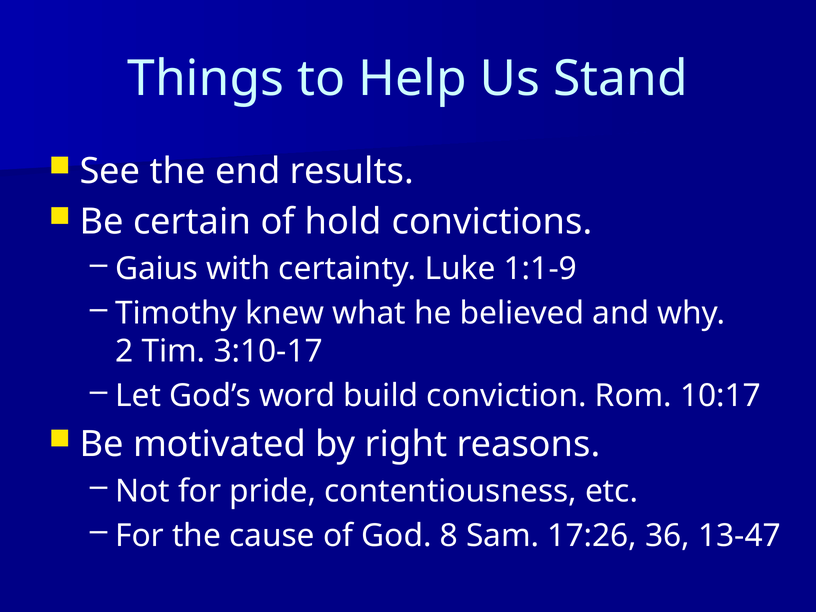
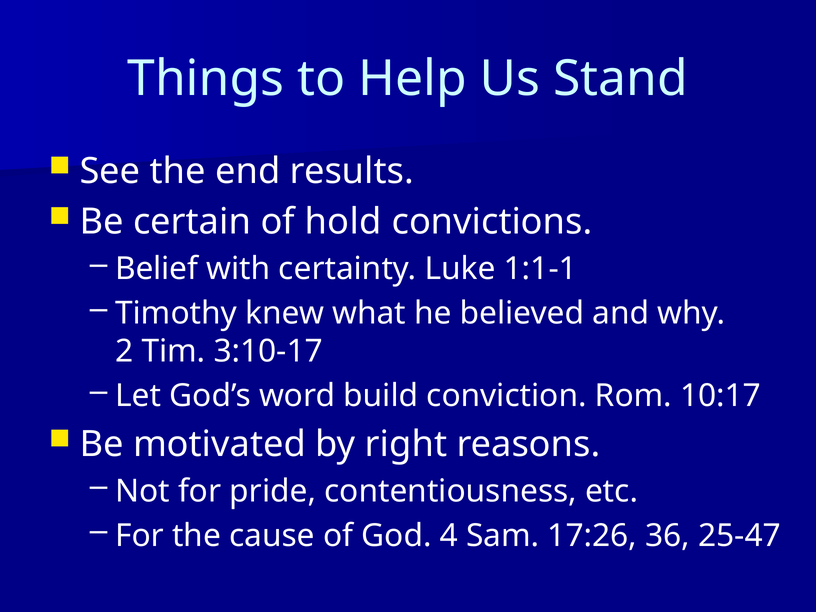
Gaius: Gaius -> Belief (157, 269)
1:1-9: 1:1-9 -> 1:1-1 (540, 269)
8: 8 -> 4 (449, 536)
13-47: 13-47 -> 25-47 (739, 536)
